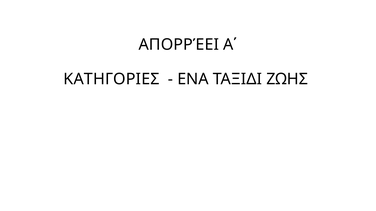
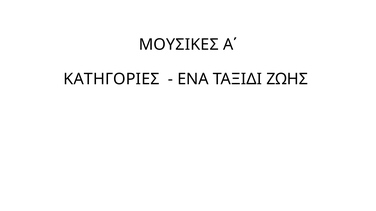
ΑΠΟΡΡΈΕΙ: ΑΠΟΡΡΈΕΙ -> ΜΟΥΣΙΚΕΣ (179, 45)
